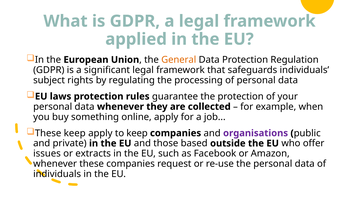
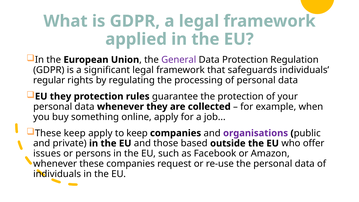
General colour: orange -> purple (179, 60)
subject: subject -> regular (49, 80)
EU laws: laws -> they (61, 96)
extracts: extracts -> persons (93, 154)
